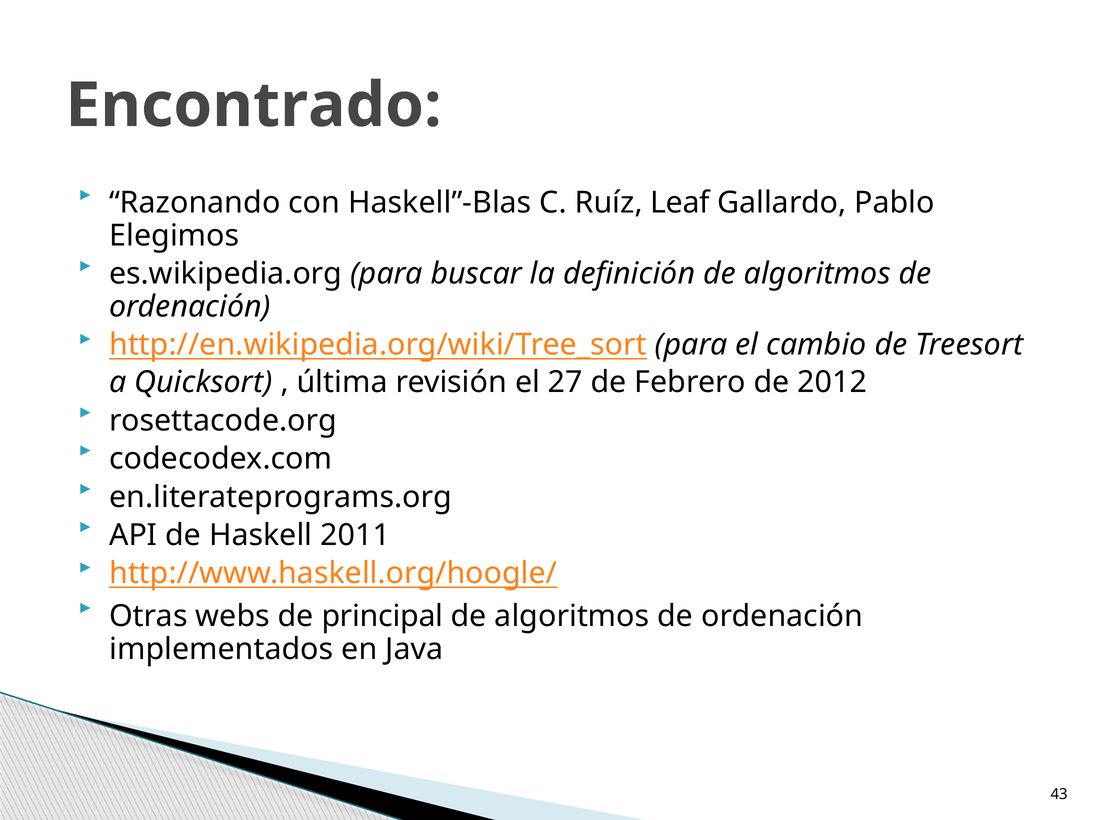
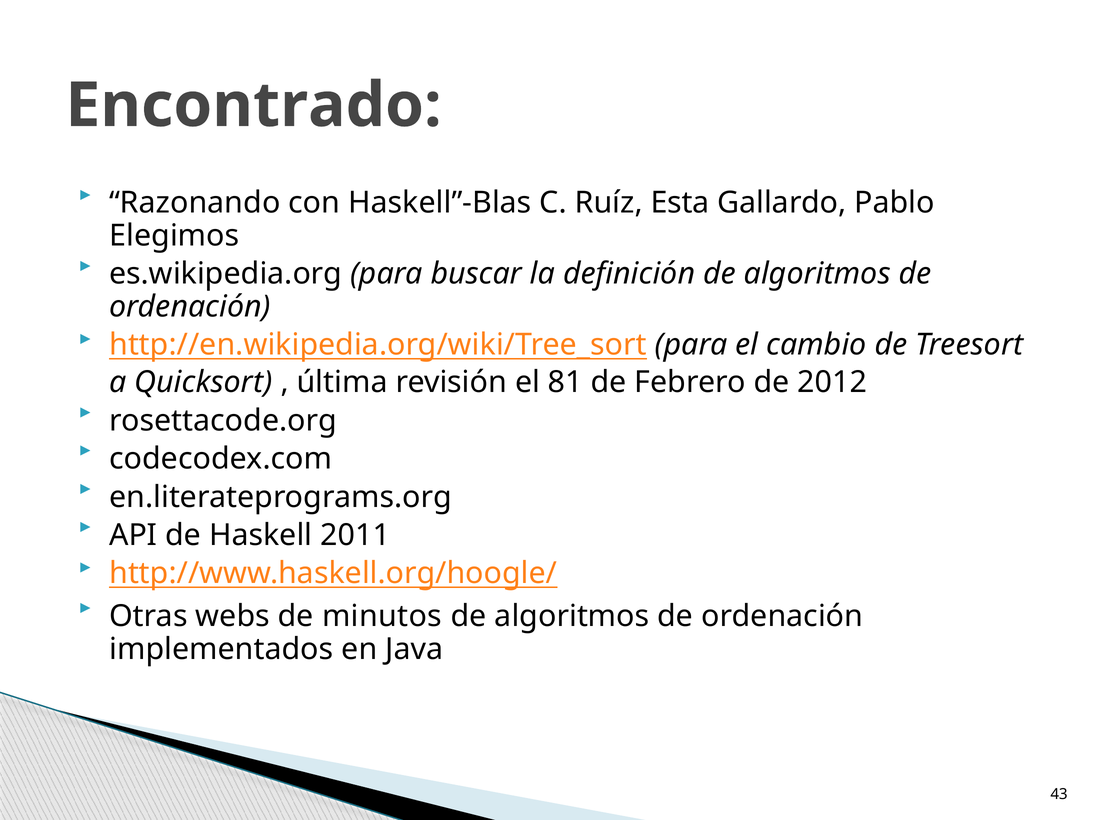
Leaf: Leaf -> Esta (680, 203)
27: 27 -> 81 (565, 383)
principal: principal -> minutos (382, 617)
